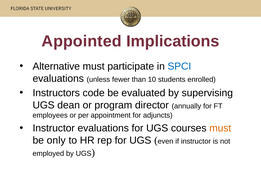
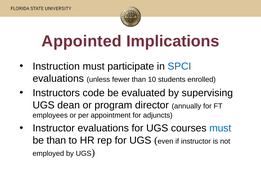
Alternative: Alternative -> Instruction (56, 66)
must colour: orange -> blue (220, 128)
be only: only -> than (56, 140)
